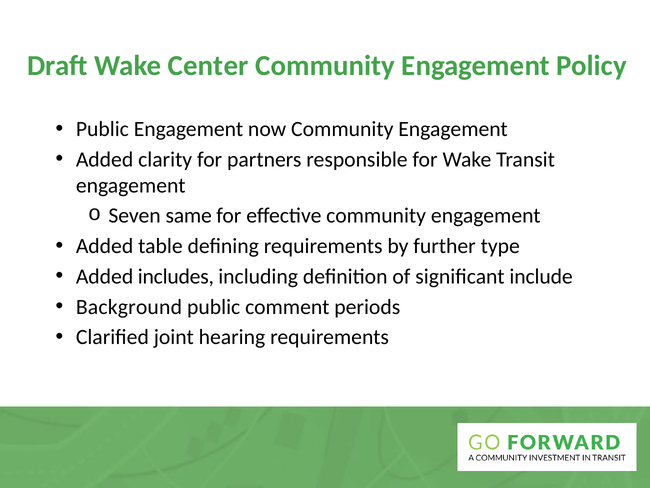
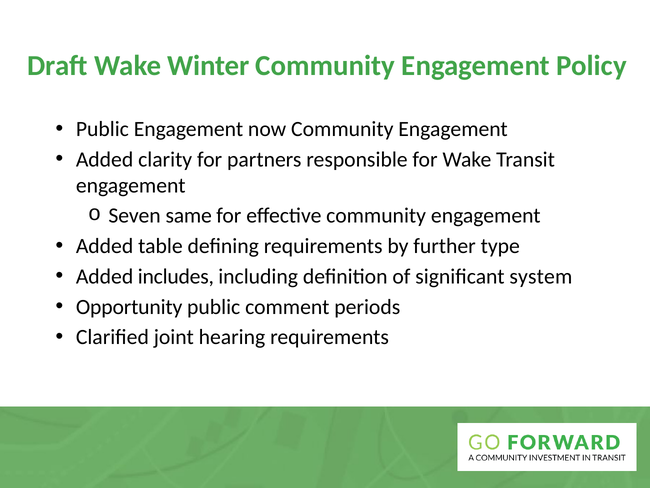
Center: Center -> Winter (208, 66)
include: include -> system (541, 276)
Background: Background -> Opportunity (129, 307)
